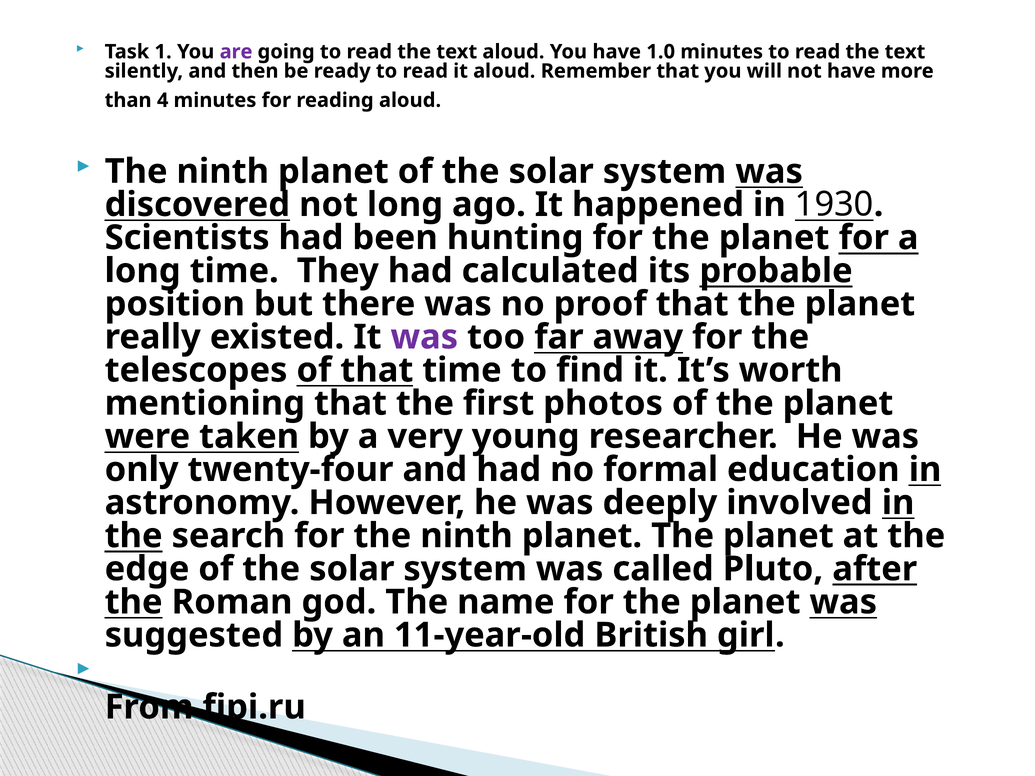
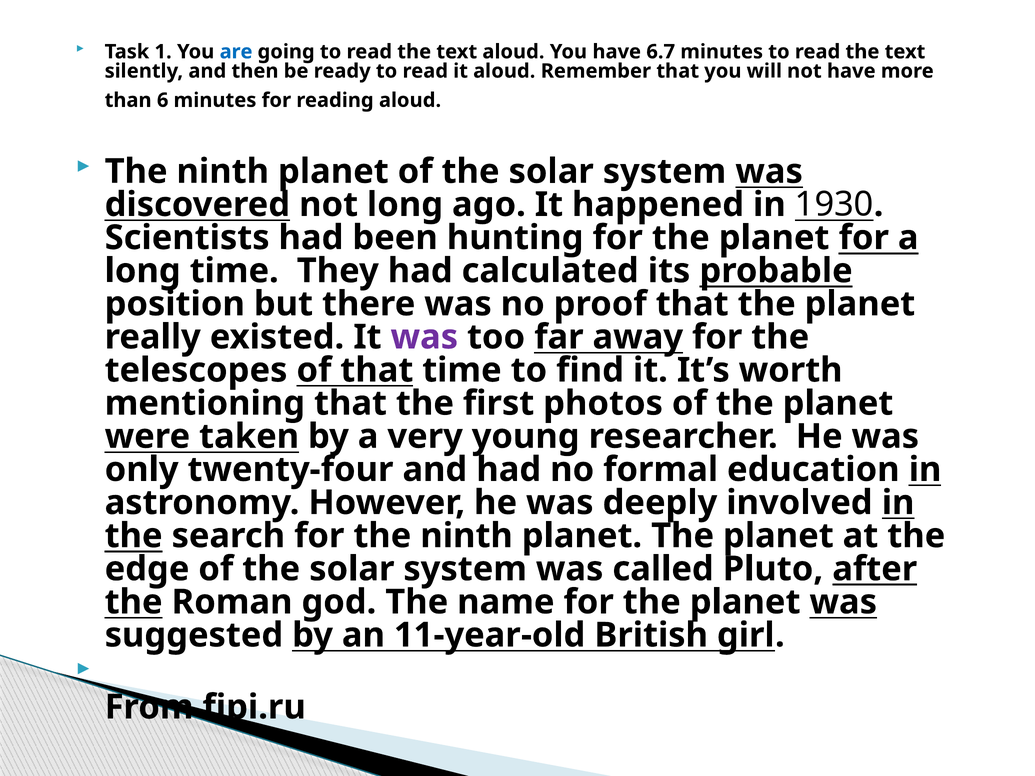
are colour: purple -> blue (236, 52)
1.0: 1.0 -> 6.7 (661, 52)
4: 4 -> 6 (163, 100)
